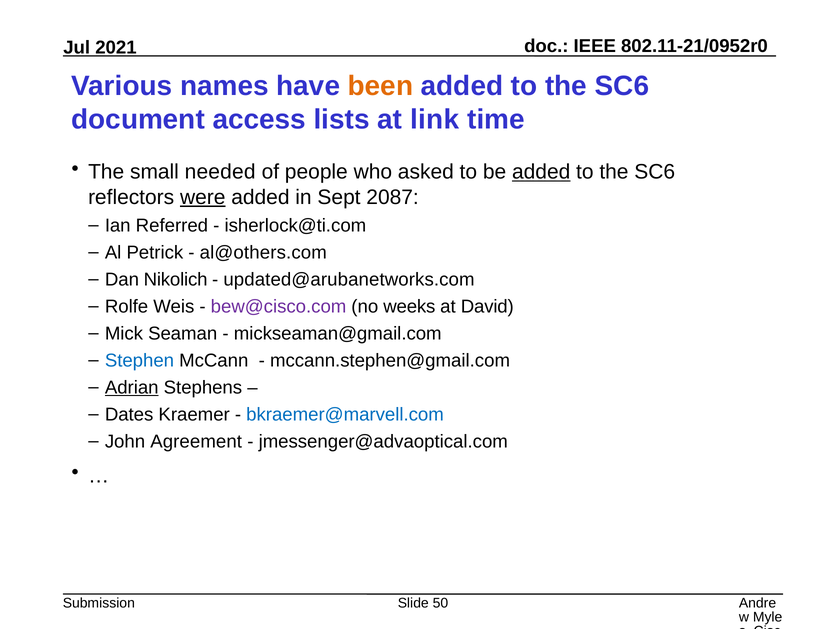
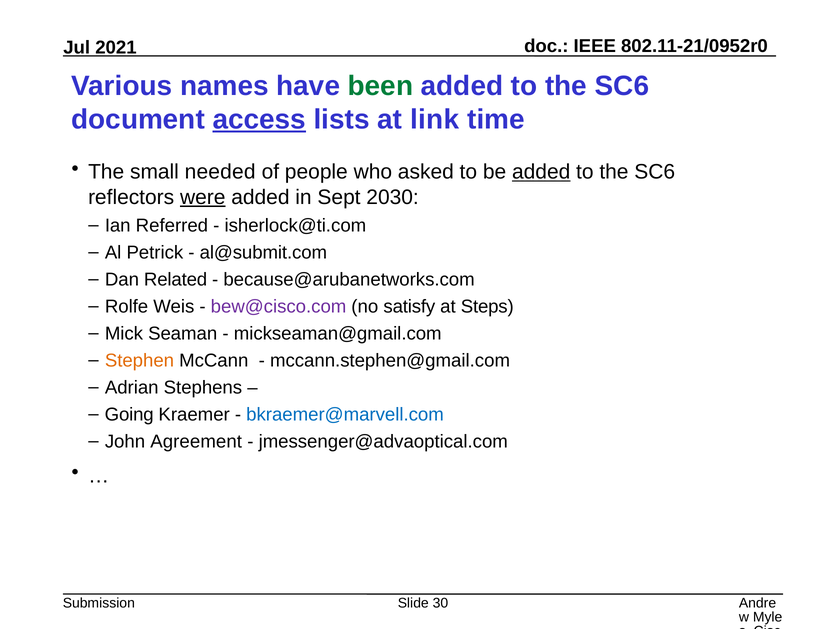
been colour: orange -> green (380, 86)
access underline: none -> present (259, 119)
2087: 2087 -> 2030 (393, 197)
al@others.com: al@others.com -> al@submit.com (263, 253)
Nikolich: Nikolich -> Related (176, 280)
updated@arubanetworks.com: updated@arubanetworks.com -> because@arubanetworks.com (349, 280)
weeks: weeks -> satisfy (409, 307)
David: David -> Steps (487, 307)
Stephen colour: blue -> orange (139, 361)
Adrian underline: present -> none (132, 388)
Dates: Dates -> Going (129, 415)
50: 50 -> 30 (440, 603)
